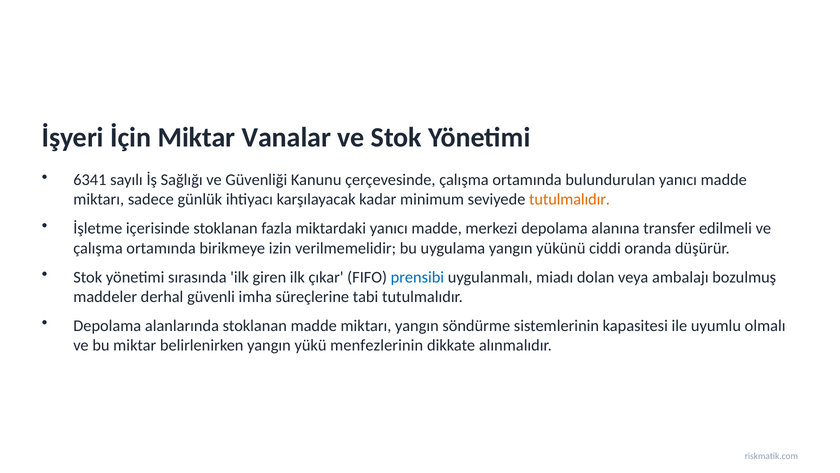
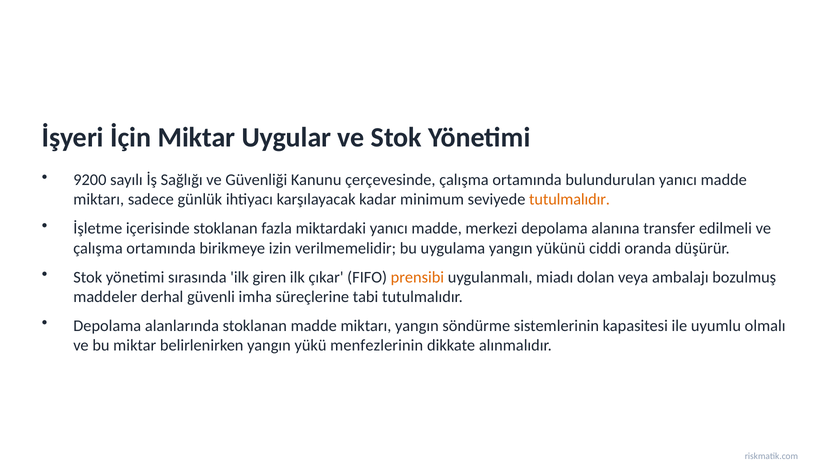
Vanalar: Vanalar -> Uygular (286, 137)
6341: 6341 -> 9200 (90, 180)
prensibi colour: blue -> orange (417, 277)
